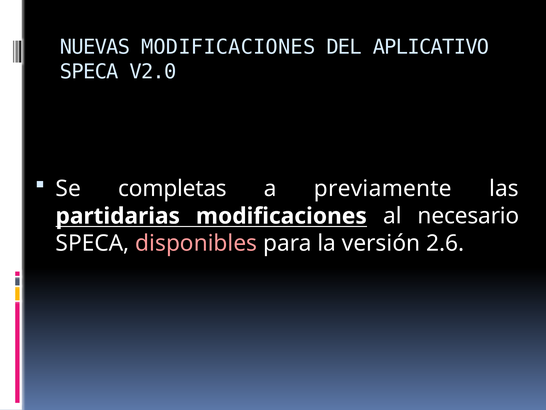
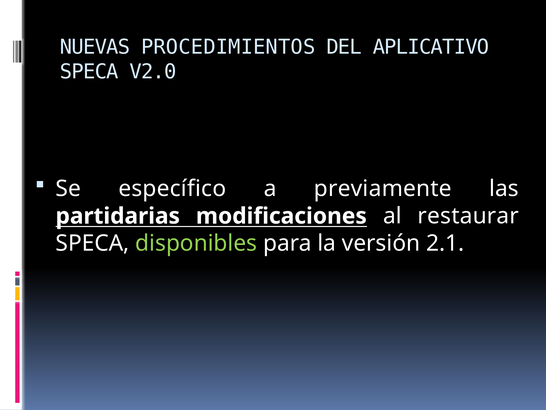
NUEVAS MODIFICACIONES: MODIFICACIONES -> PROCEDIMIENTOS (228, 47)
completas: completas -> específico (172, 189)
necesario: necesario -> restaurar (468, 216)
disponibles colour: pink -> light green (196, 243)
2.6: 2.6 -> 2.1 (445, 243)
